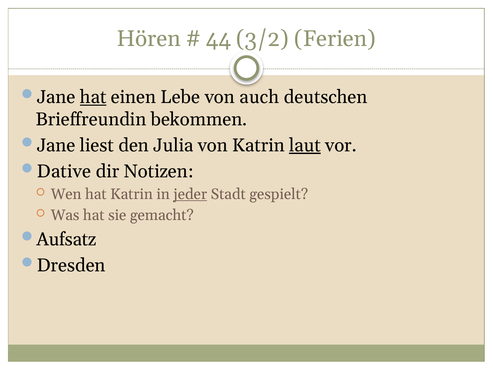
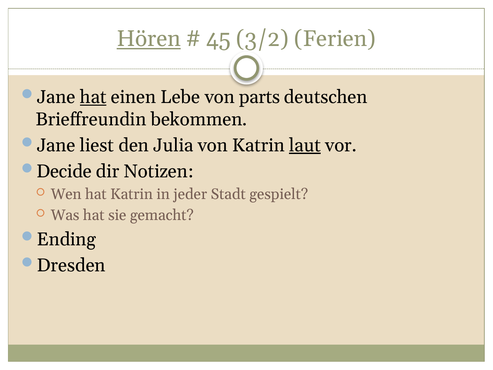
Hören underline: none -> present (149, 39)
44: 44 -> 45 (218, 39)
auch: auch -> parts (260, 97)
Dative: Dative -> Decide (64, 171)
jeder underline: present -> none (190, 194)
Aufsatz: Aufsatz -> Ending (66, 239)
